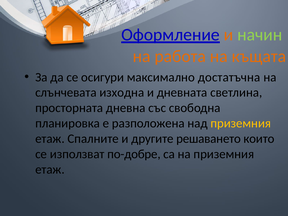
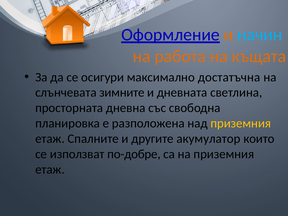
начин colour: light green -> light blue (260, 35)
изходна: изходна -> зимните (122, 93)
решаването: решаването -> акумулатор (208, 139)
